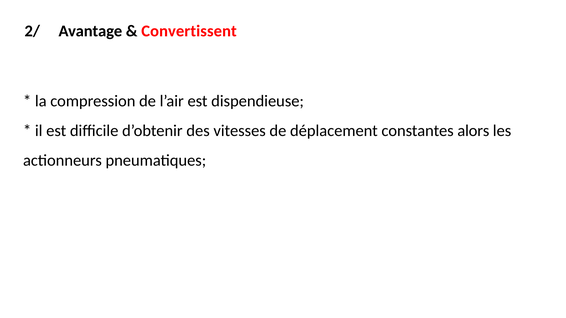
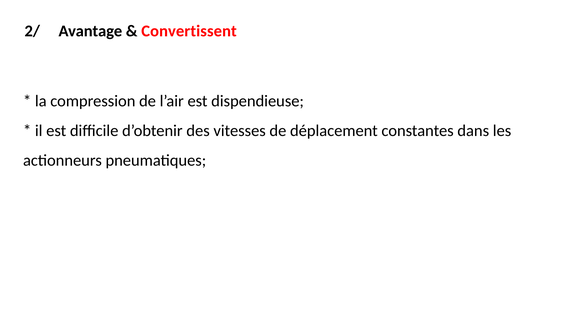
alors: alors -> dans (473, 131)
